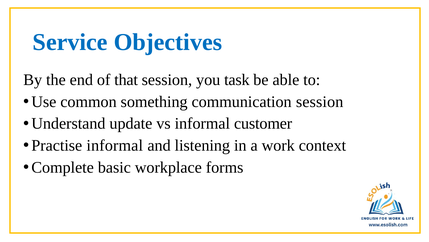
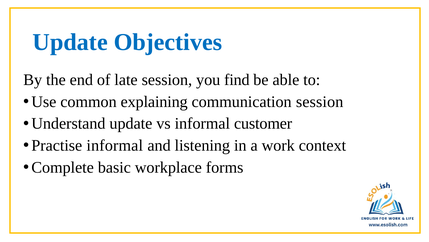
Service: Service -> Update (70, 42)
that: that -> late (126, 80)
task: task -> find (237, 80)
something: something -> explaining (154, 101)
